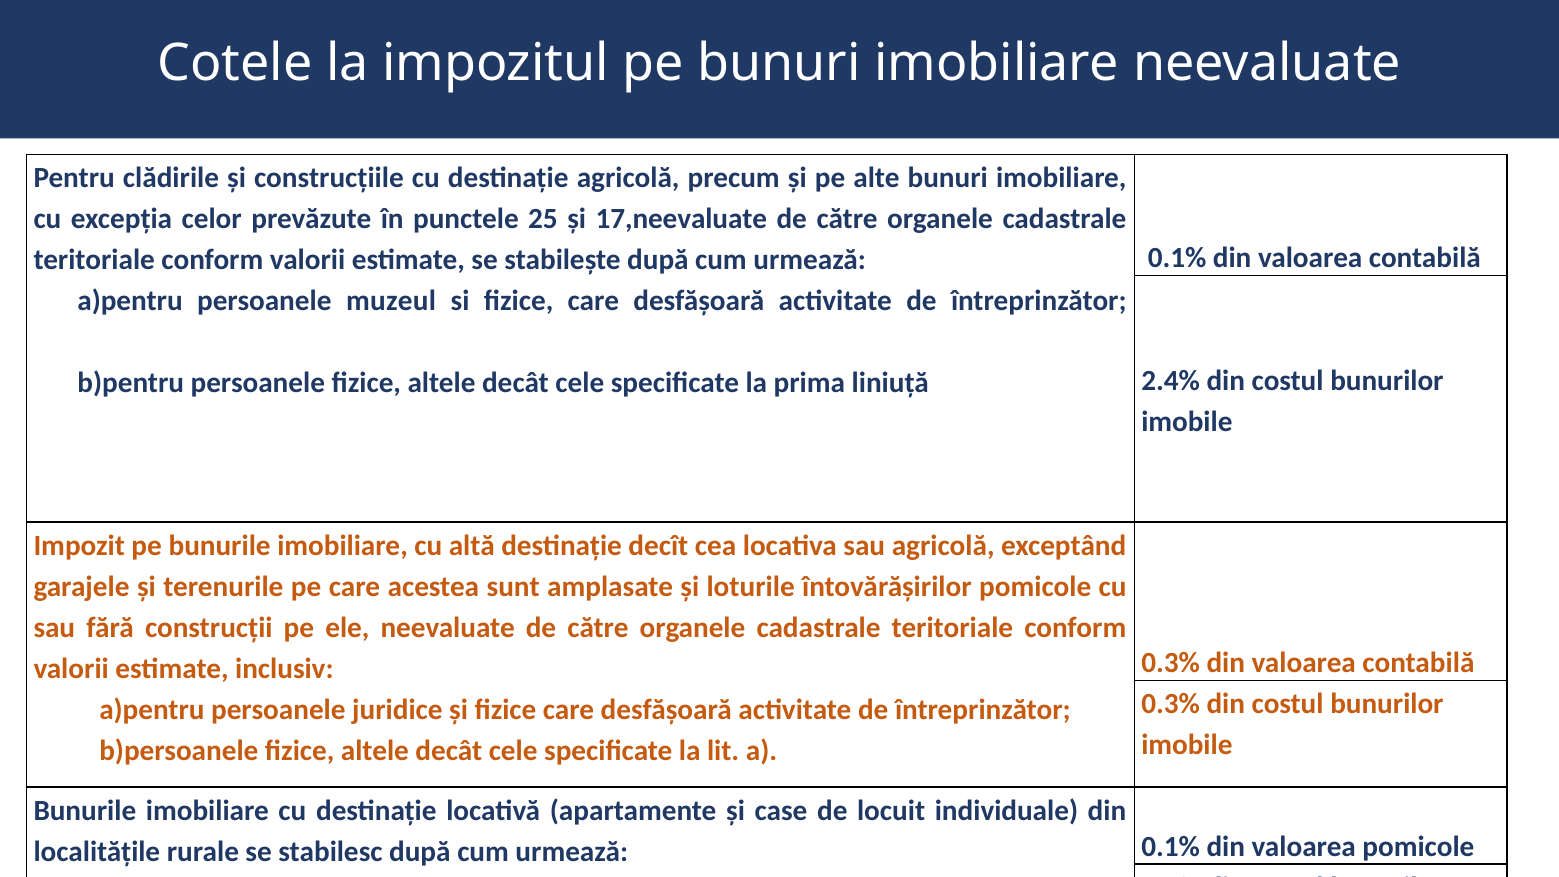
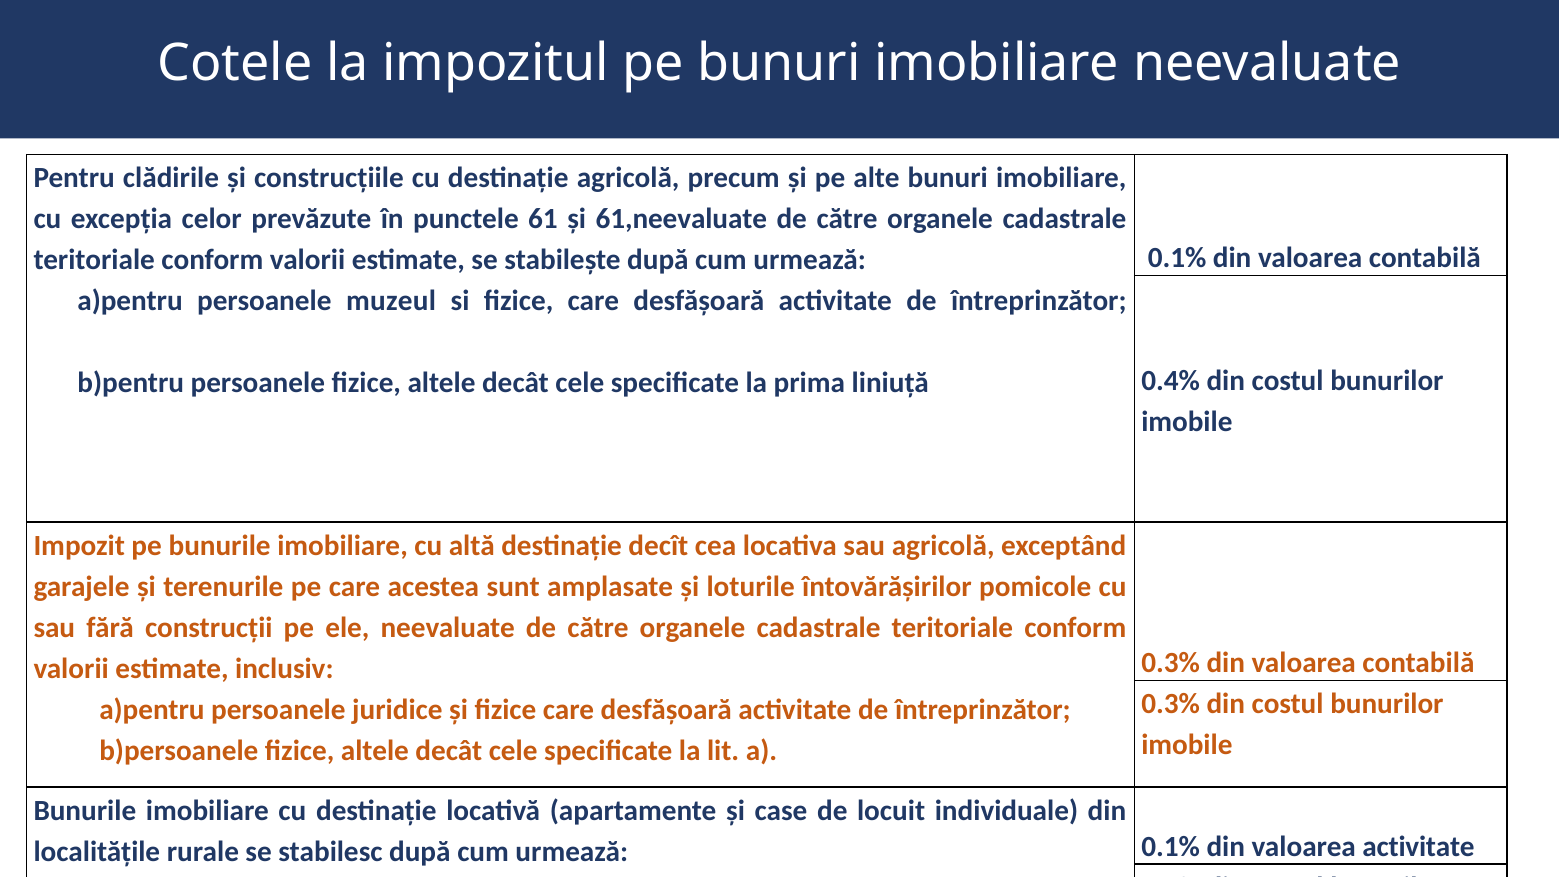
25: 25 -> 61 (543, 219)
17,neevaluate: 17,neevaluate -> 61,neevaluate (681, 219)
2.4%: 2.4% -> 0.4% (1171, 381)
valoarea pomicole: pomicole -> activitate (1419, 846)
